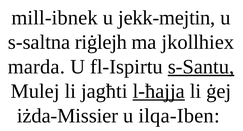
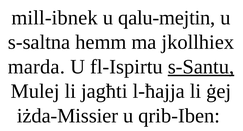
jekk-mejtin: jekk-mejtin -> qalu-mejtin (167, 18)
riġlejh: riġlejh -> hemm (101, 42)
l-ħajja underline: present -> none (159, 91)
ilqa-Iben: ilqa-Iben -> qrib-Iben (179, 116)
